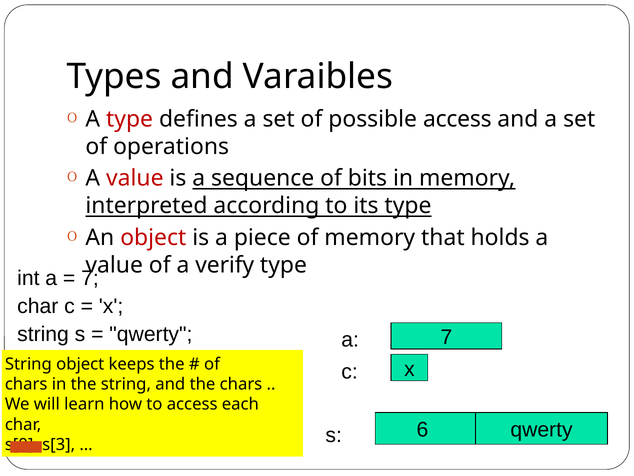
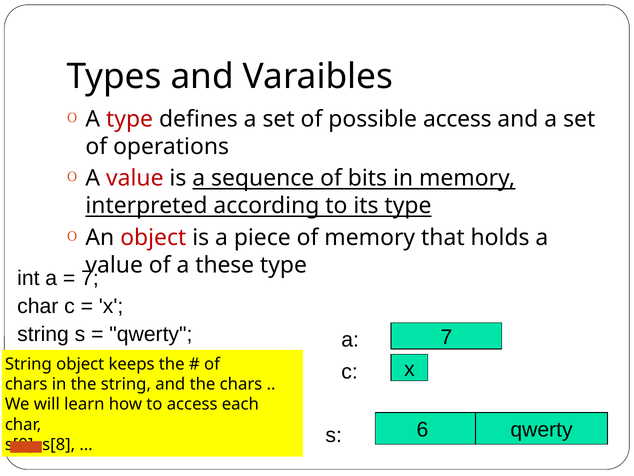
verify: verify -> these (225, 265)
s[3: s[3 -> s[8 (59, 444)
